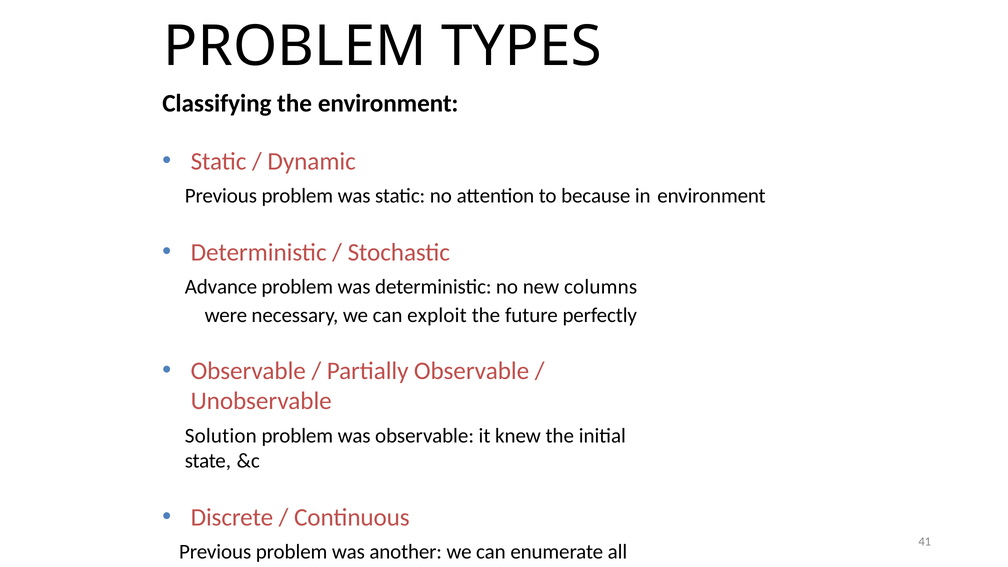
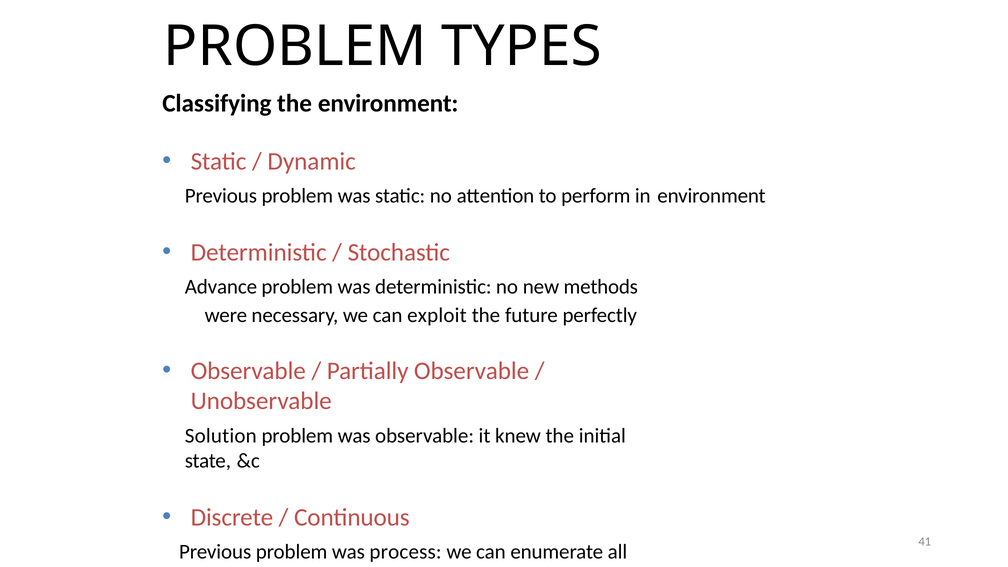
because: because -> perform (596, 196)
columns: columns -> methods (601, 287)
another: another -> process (406, 552)
